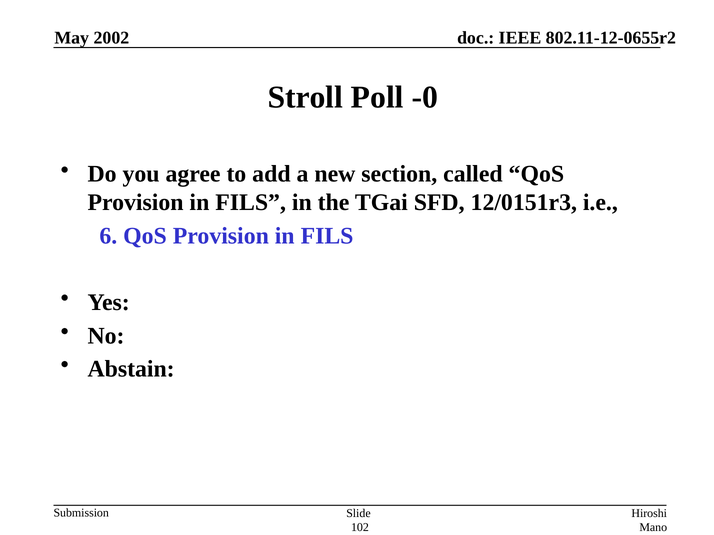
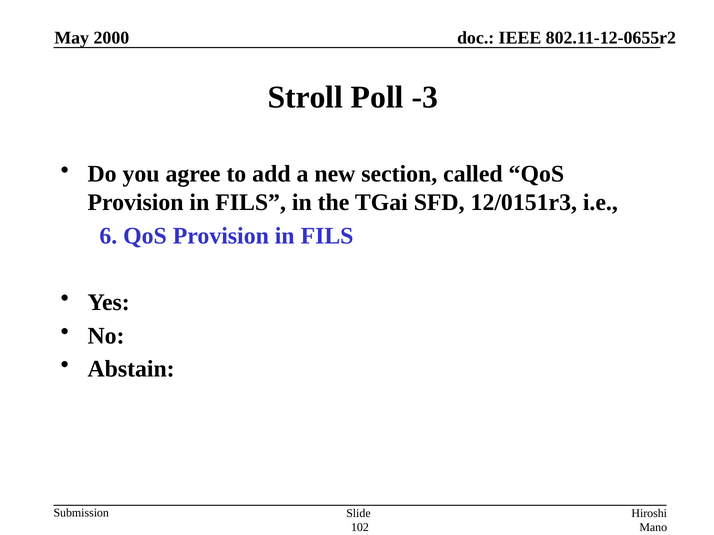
2002: 2002 -> 2000 (111, 38)
-0: -0 -> -3 (425, 97)
